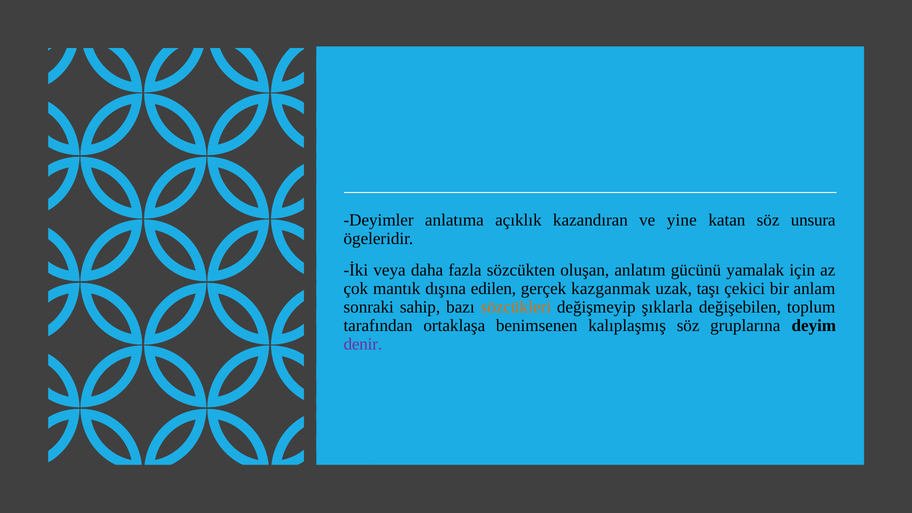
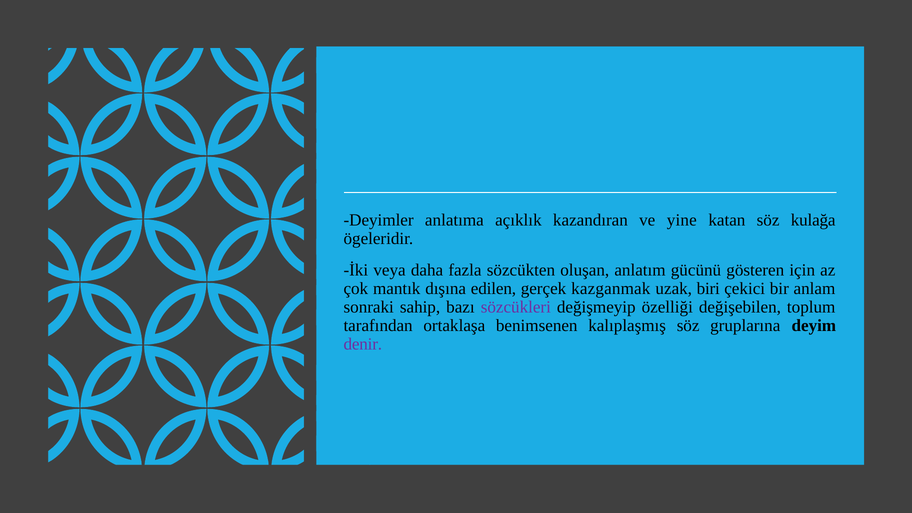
unsura: unsura -> kulağa (813, 220)
yamalak: yamalak -> gösteren (755, 270)
taşı: taşı -> biri (708, 289)
sözcükleri colour: orange -> purple (516, 307)
şıklarla: şıklarla -> özelliği (667, 307)
